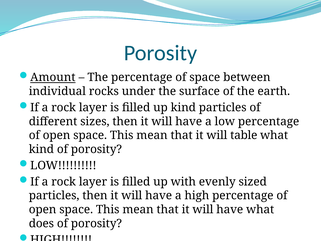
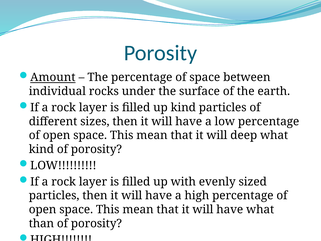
table: table -> deep (244, 135)
does: does -> than (41, 223)
